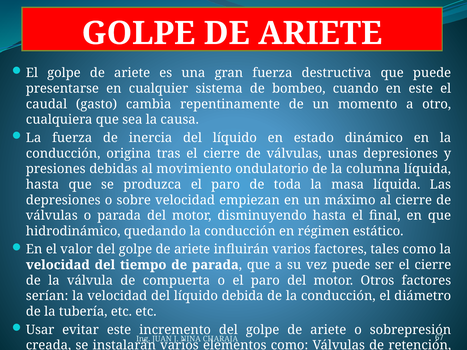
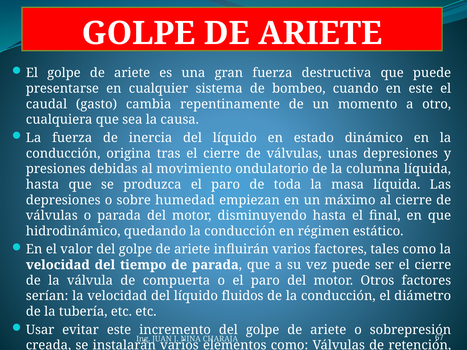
sobre velocidad: velocidad -> humedad (185, 200)
debida: debida -> fluidos (243, 296)
